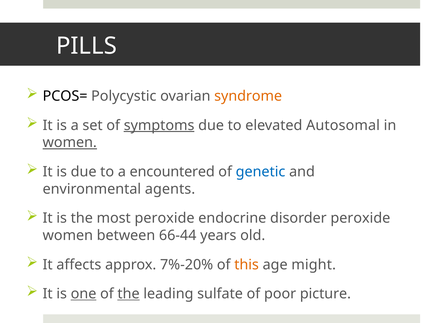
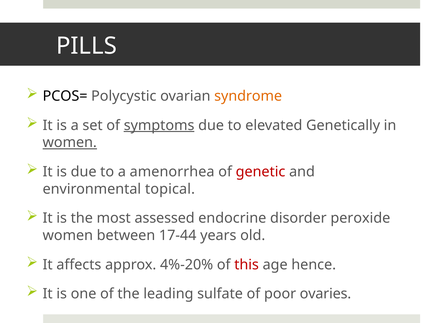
Autosomal: Autosomal -> Genetically (343, 125)
encountered: encountered -> amenorrhea (172, 172)
genetic colour: blue -> red (261, 172)
agents: agents -> topical (170, 189)
most peroxide: peroxide -> assessed (165, 218)
66-44: 66-44 -> 17-44 (178, 236)
7%-20%: 7%-20% -> 4%-20% (187, 265)
this colour: orange -> red (247, 265)
might: might -> hence (314, 265)
one underline: present -> none (84, 294)
the underline: present -> none (129, 294)
picture: picture -> ovaries (325, 294)
